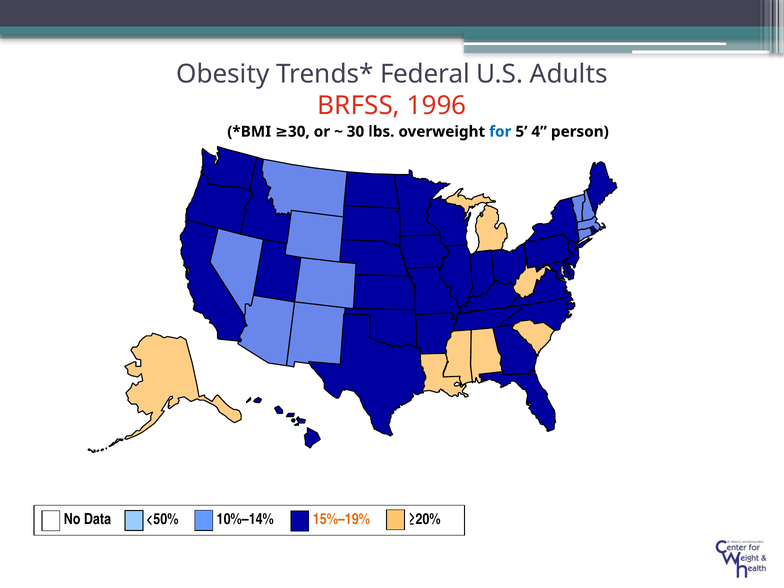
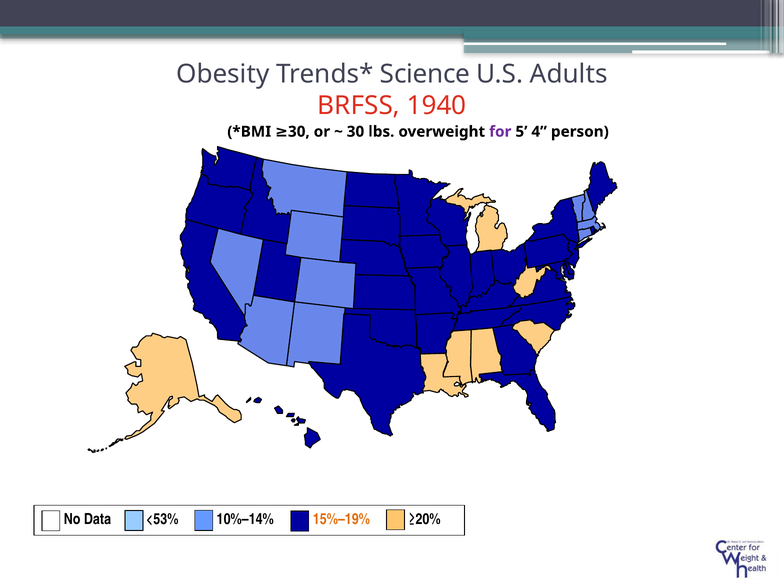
Federal: Federal -> Science (425, 74)
1996: 1996 -> 1940 (437, 106)
for colour: blue -> purple (500, 132)
<50%: <50% -> <53% (162, 519)
